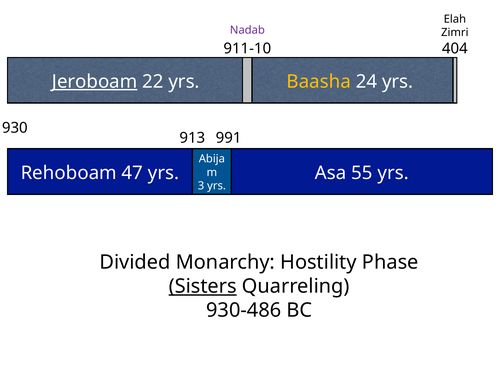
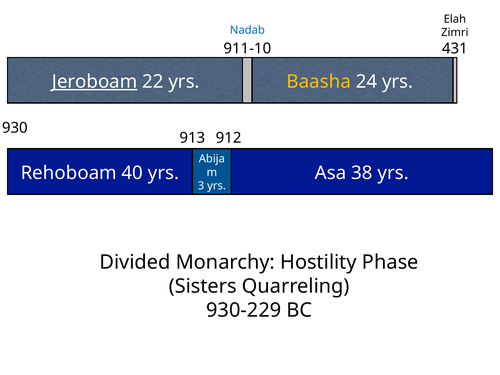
Nadab colour: purple -> blue (247, 30)
404: 404 -> 431 (455, 49)
991: 991 -> 912 (229, 138)
47: 47 -> 40 (132, 173)
55: 55 -> 38 (362, 173)
Sisters underline: present -> none (203, 286)
930-486: 930-486 -> 930-229 (244, 310)
